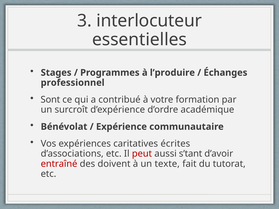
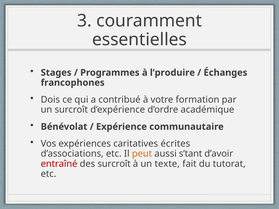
interlocuteur: interlocuteur -> couramment (149, 21)
professionnel: professionnel -> francophones (73, 83)
Sont: Sont -> Dois (50, 100)
peut colour: red -> orange (142, 154)
des doivent: doivent -> surcroît (114, 164)
